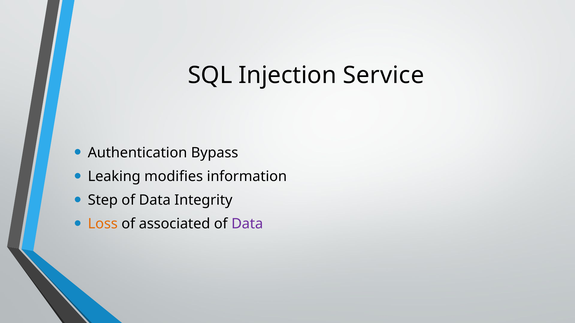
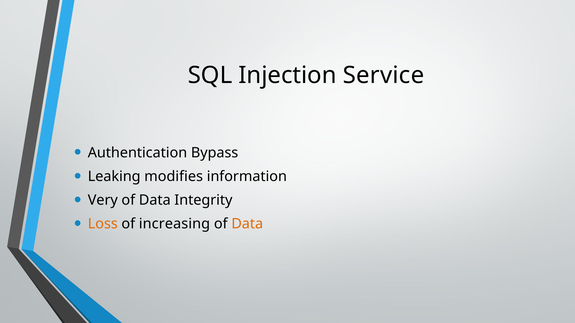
Step: Step -> Very (103, 200)
associated: associated -> increasing (174, 224)
Data colour: purple -> orange (247, 224)
